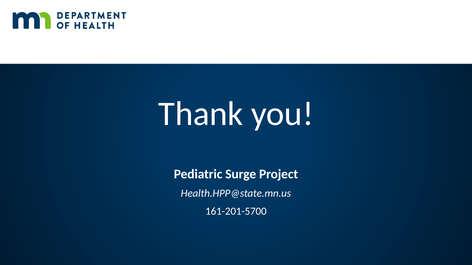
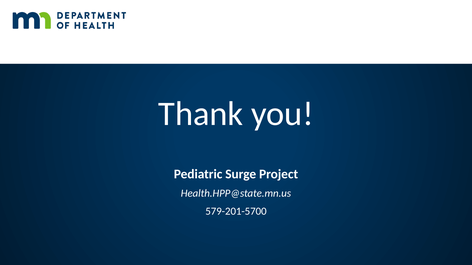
161-201-5700: 161-201-5700 -> 579-201-5700 (236, 212)
